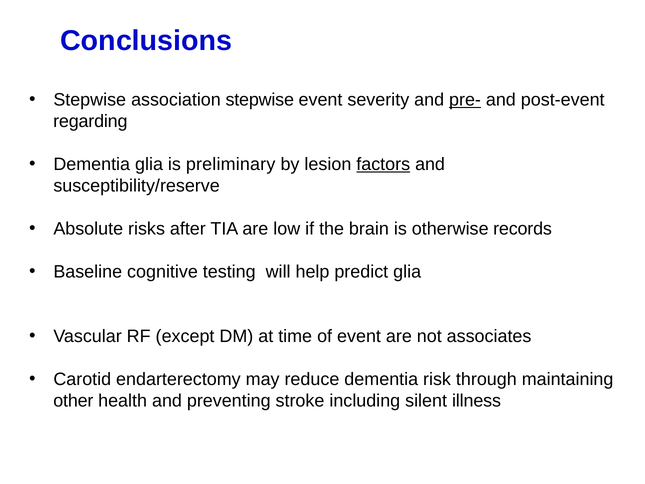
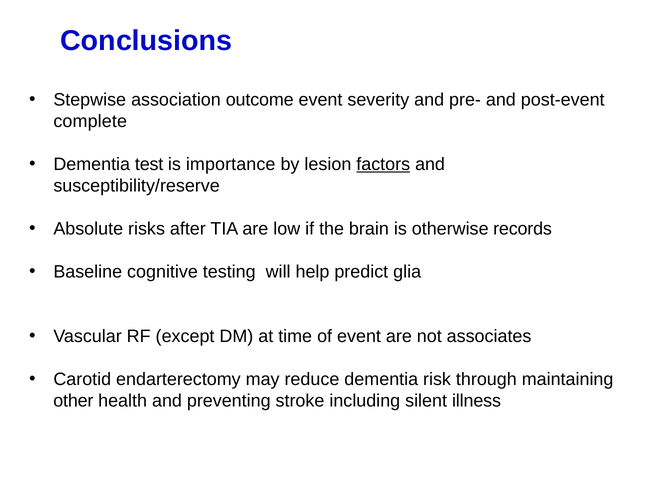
association stepwise: stepwise -> outcome (260, 100)
pre- underline: present -> none (465, 100)
regarding: regarding -> complete (90, 121)
Dementia glia: glia -> test (149, 164)
preliminary: preliminary -> importance (231, 164)
